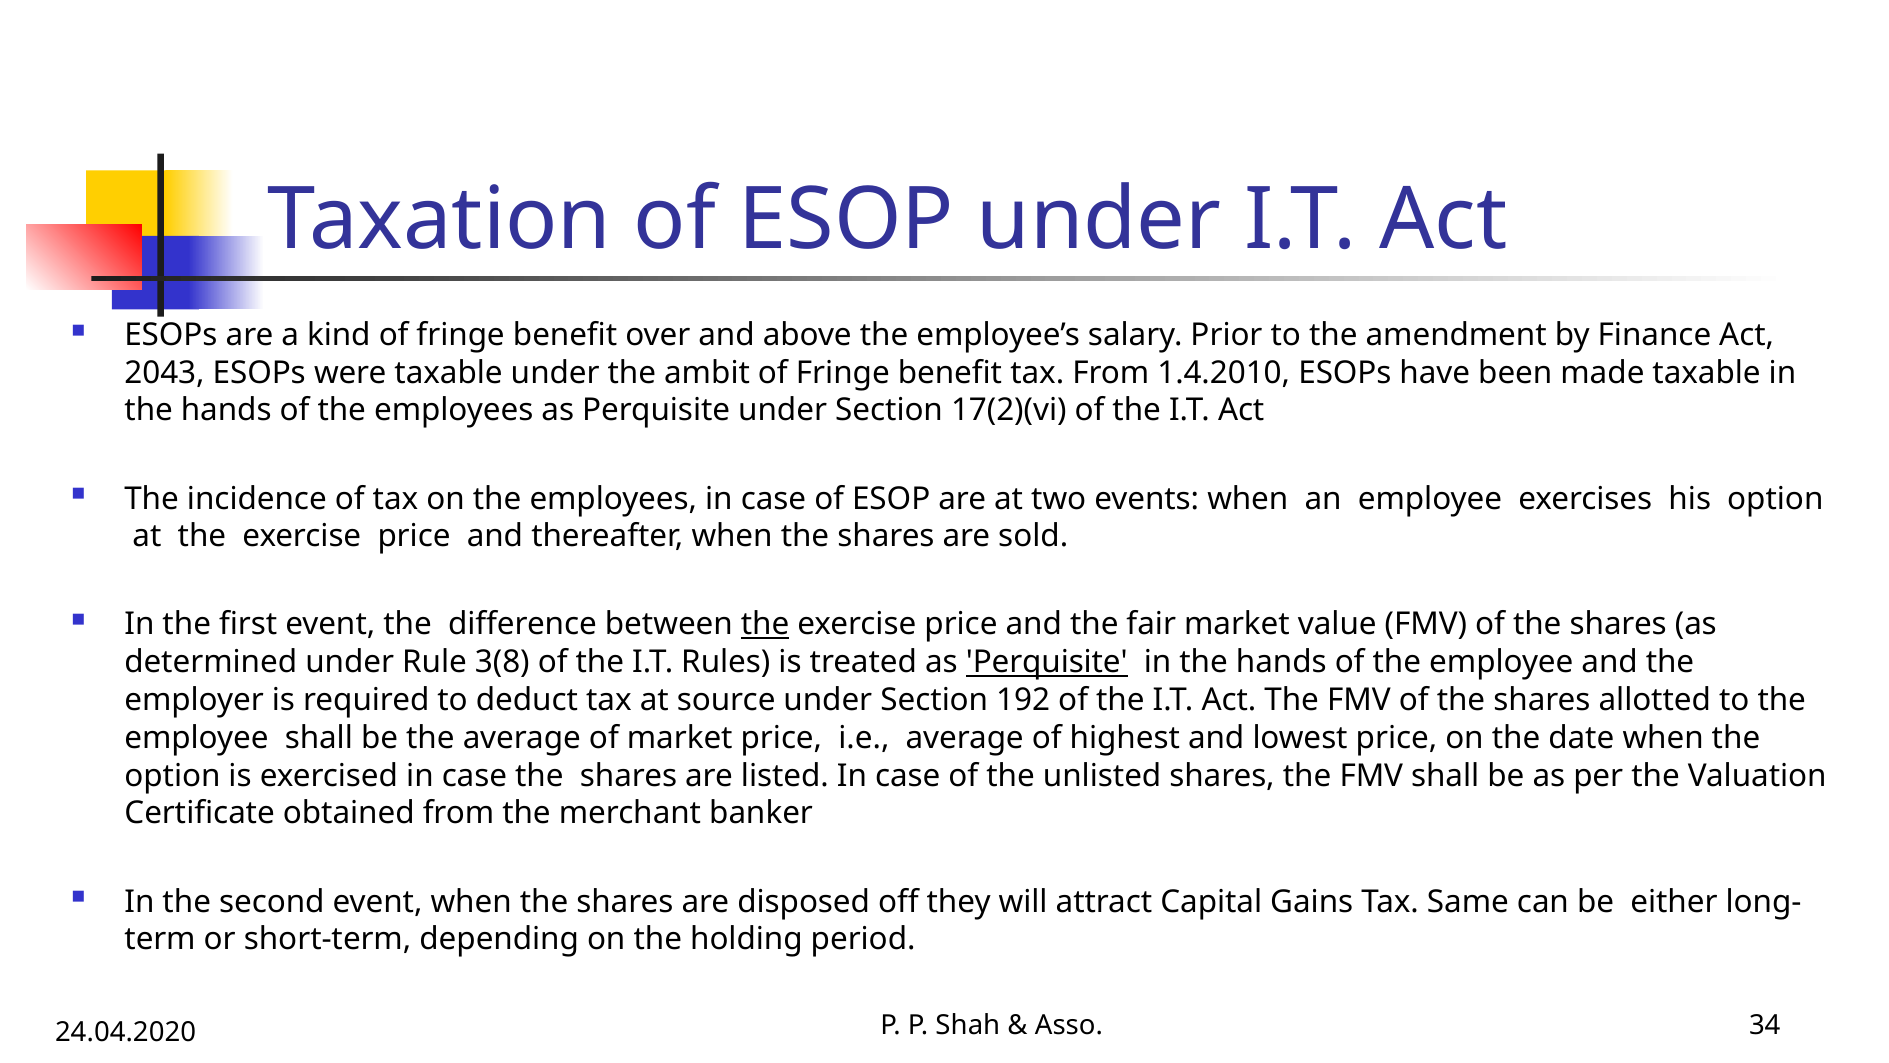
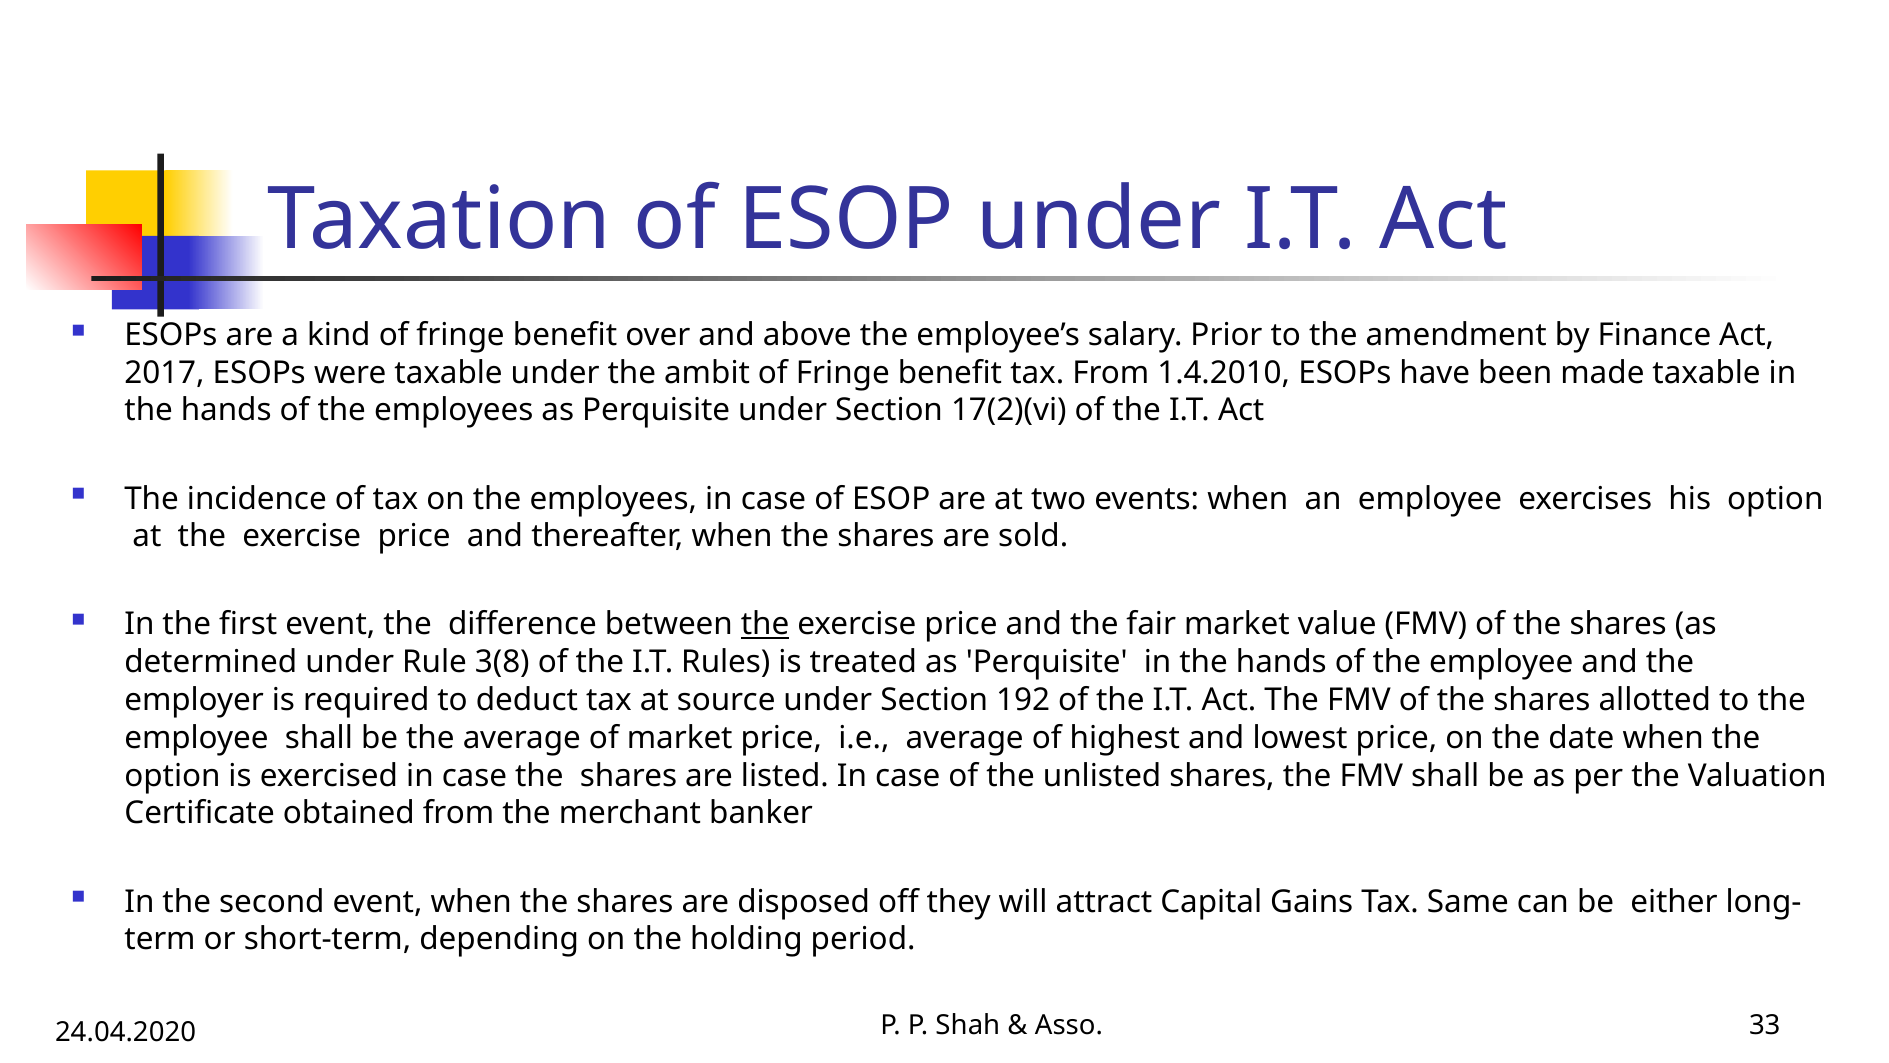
2043: 2043 -> 2017 (165, 373)
Perquisite underline: present -> none (1047, 662)
34: 34 -> 33 (1765, 1025)
